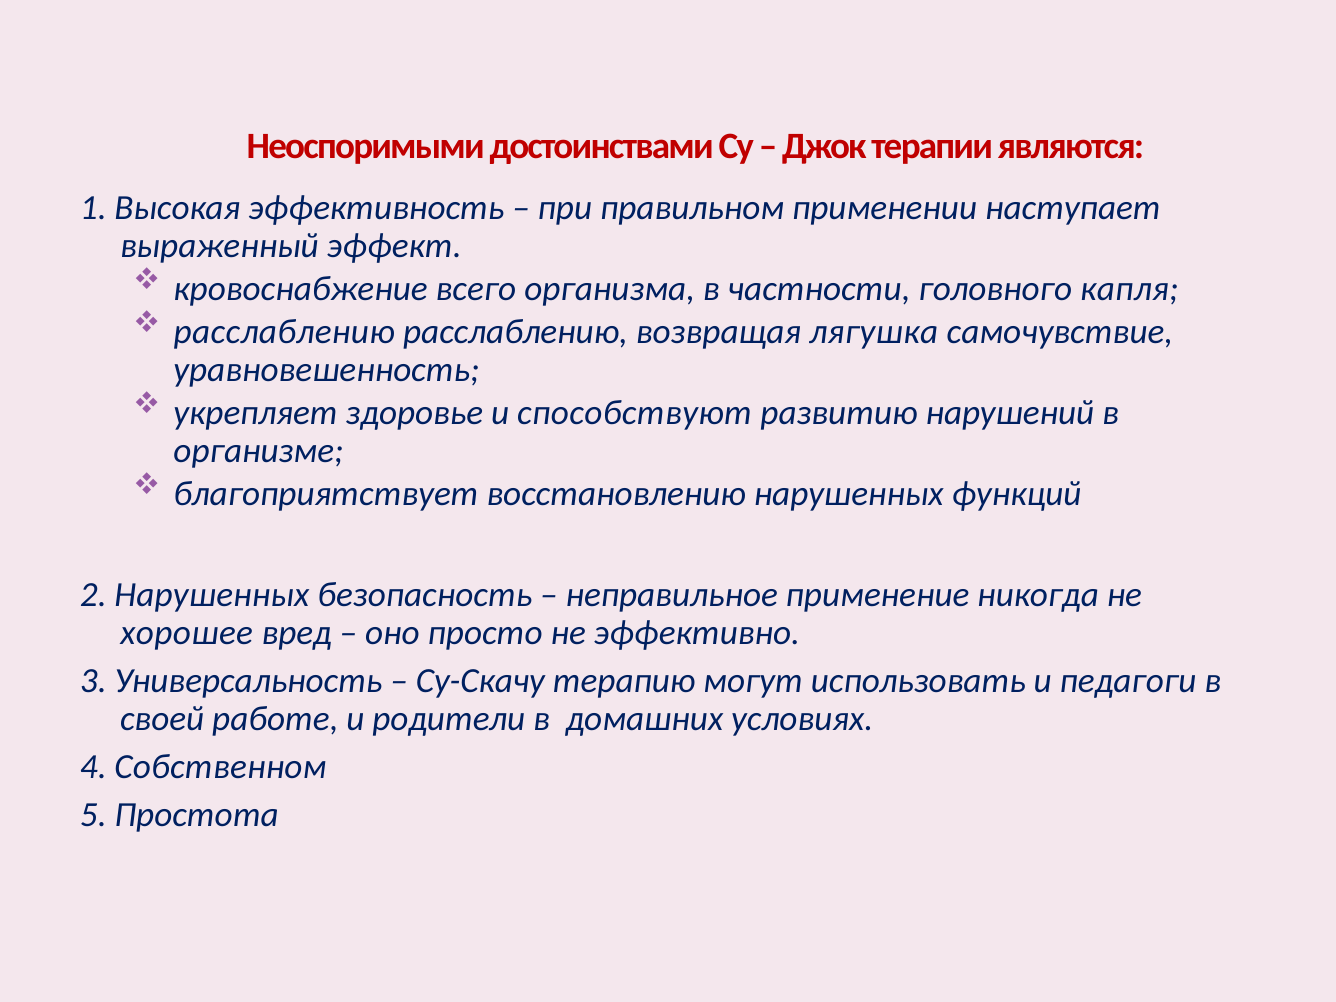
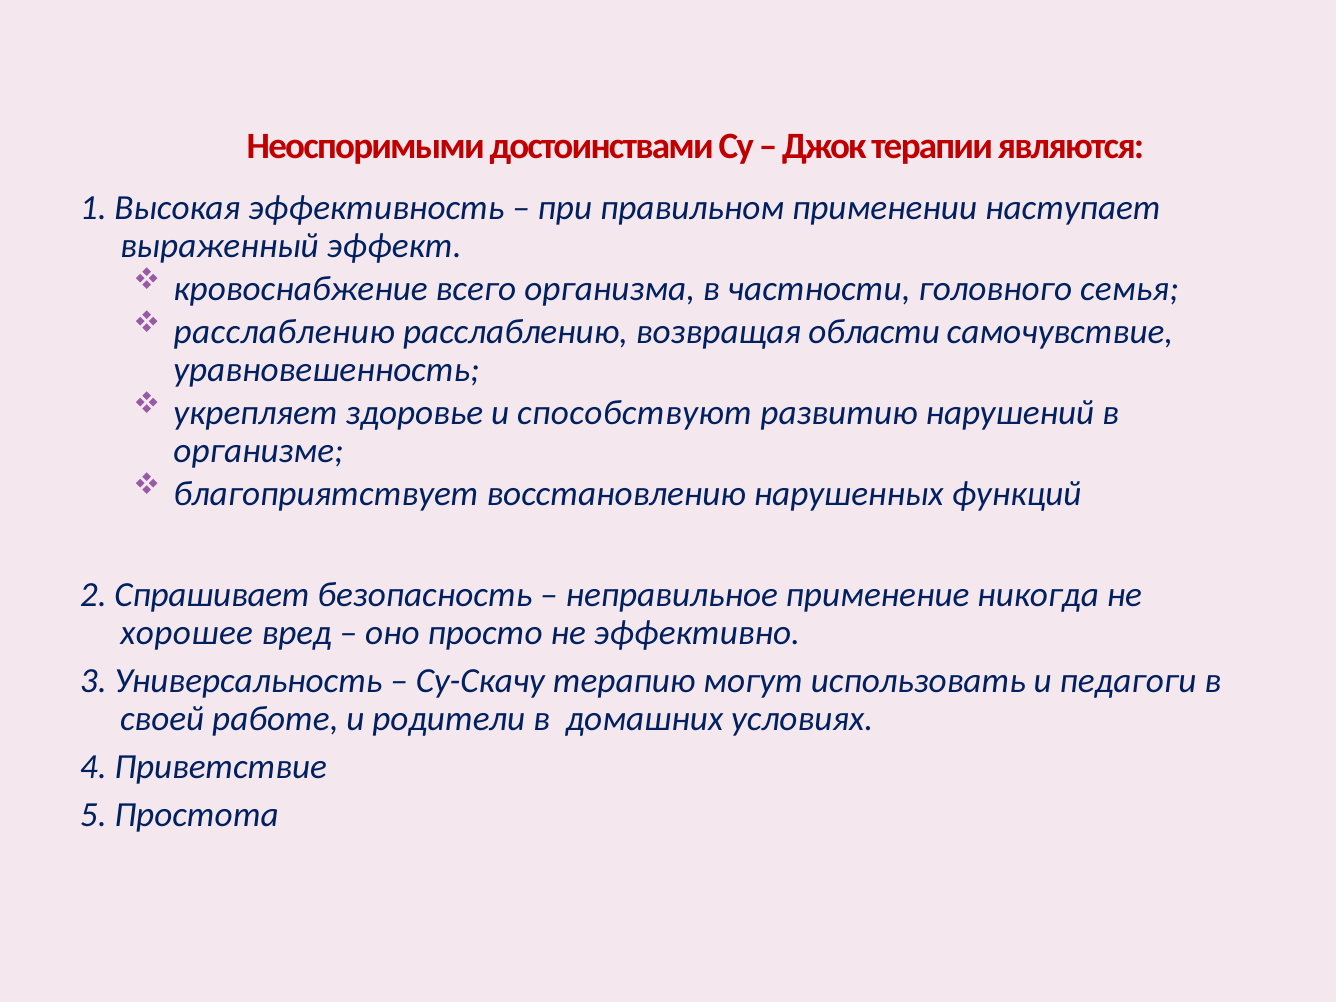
капля: капля -> семья (1129, 289)
лягушка: лягушка -> области (874, 332)
2 Нарушенных: Нарушенных -> Спрашивает (212, 595)
Собственном: Собственном -> Приветствие (221, 767)
